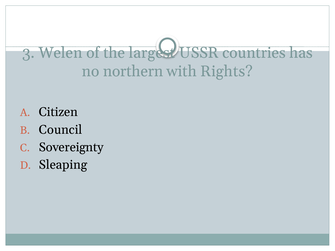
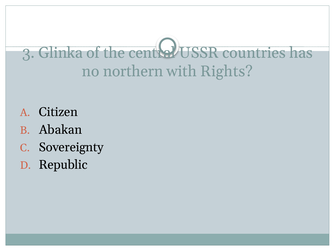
Welen: Welen -> Glinka (61, 53)
largest: largest -> central (152, 53)
Council: Council -> Abakan (61, 130)
Sleaping: Sleaping -> Republic (63, 165)
